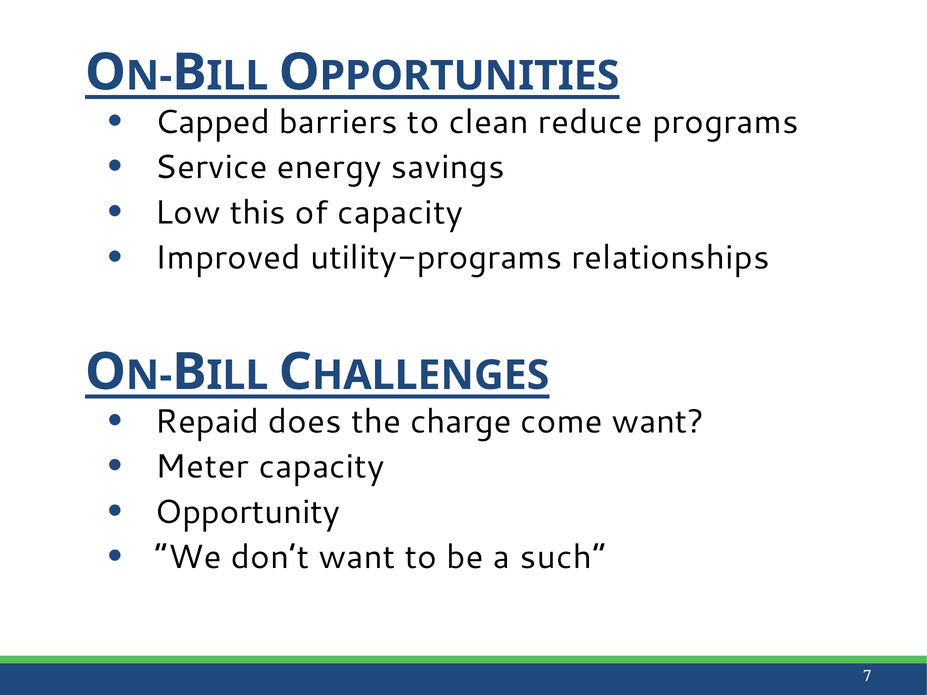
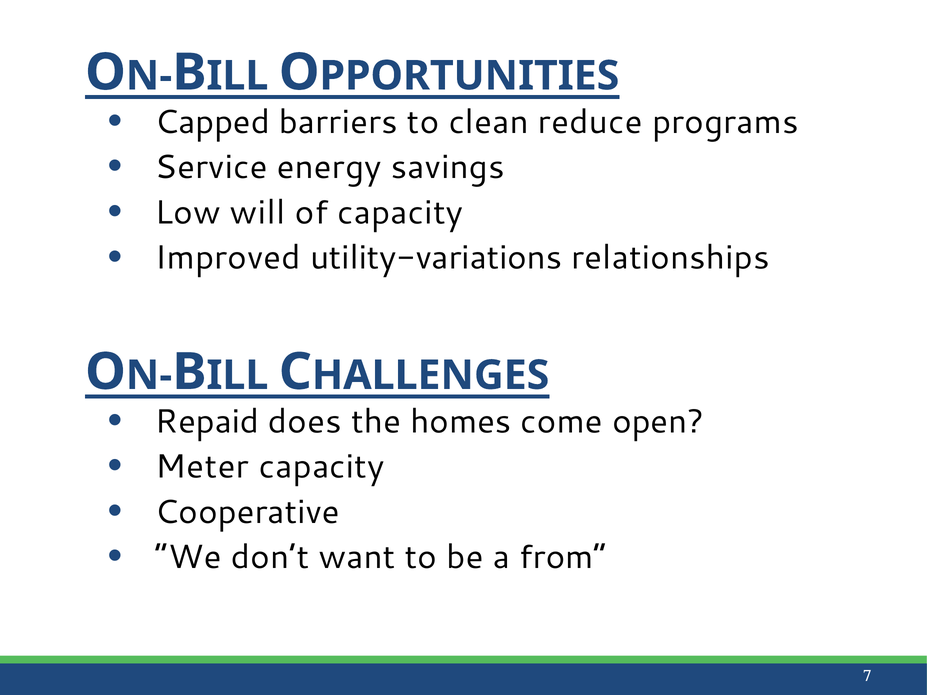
this: this -> will (258, 213)
utility-programs: utility-programs -> utility-variations (436, 258)
charge: charge -> homes (461, 422)
come want: want -> open (658, 422)
Opportunity: Opportunity -> Cooperative (247, 512)
such: such -> from (563, 558)
